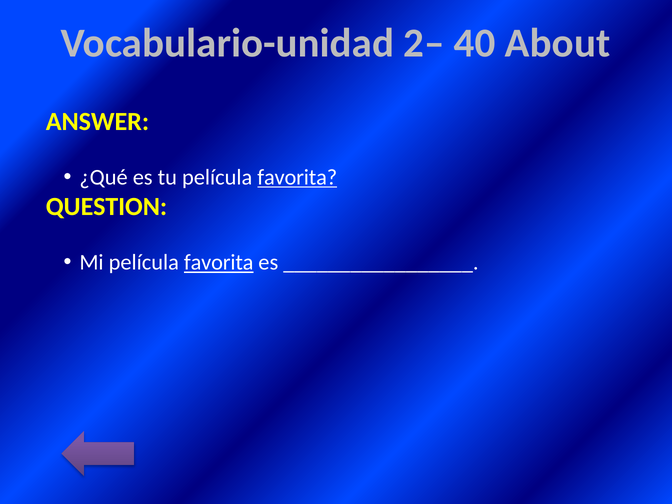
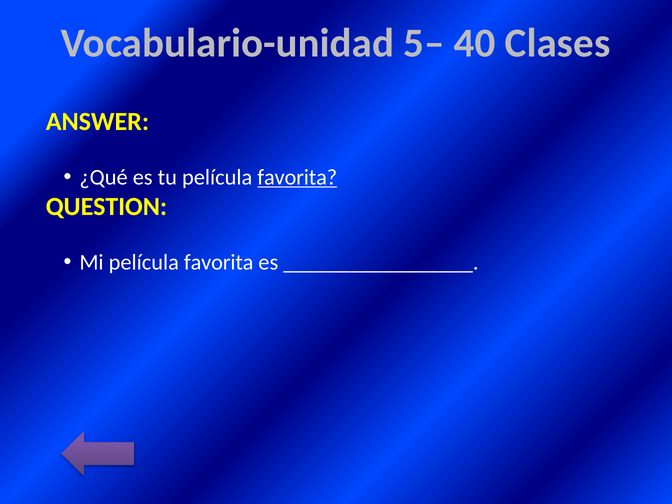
2–: 2– -> 5– (424, 43)
About: About -> Clases (558, 43)
favorita underline: present -> none (219, 262)
